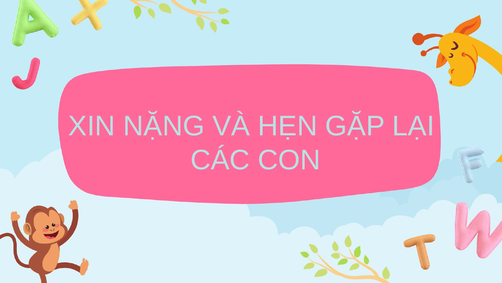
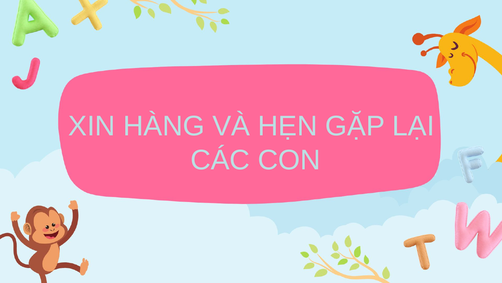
NẶNG: NẶNG -> HÀNG (164, 126)
